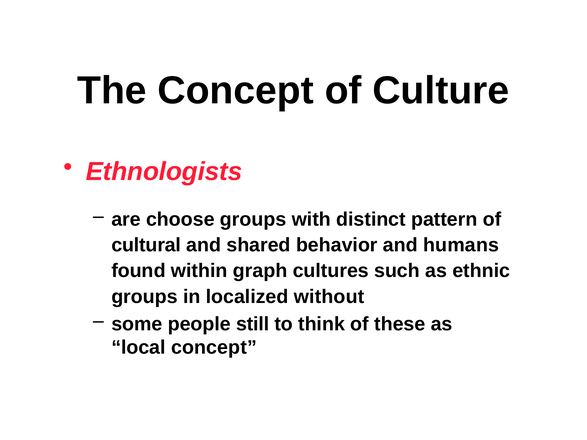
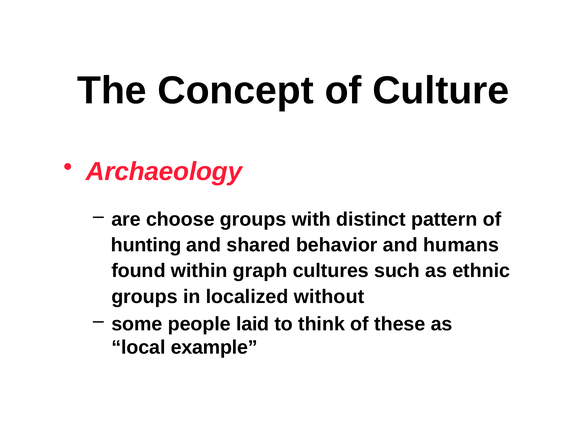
Ethnologists: Ethnologists -> Archaeology (164, 172)
cultural: cultural -> hunting (146, 245)
still: still -> laid (253, 324)
local concept: concept -> example (214, 348)
